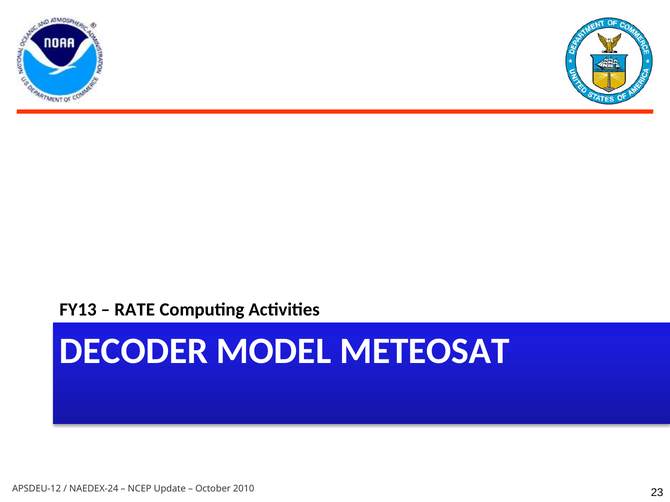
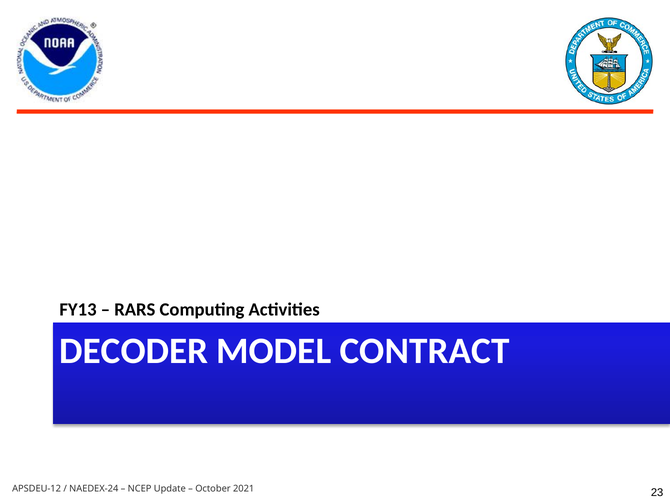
RATE: RATE -> RARS (135, 310)
METEOSAT: METEOSAT -> CONTRACT (425, 351)
2010: 2010 -> 2021 (244, 489)
